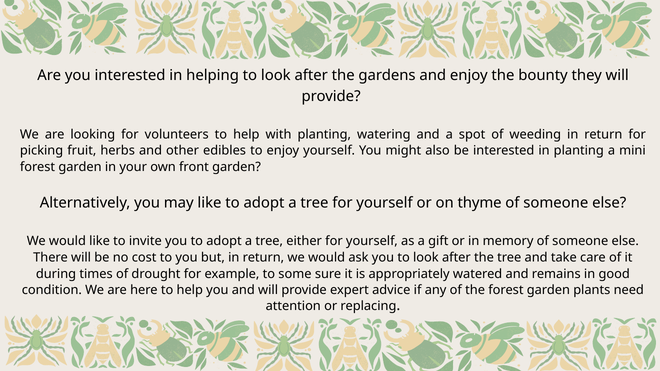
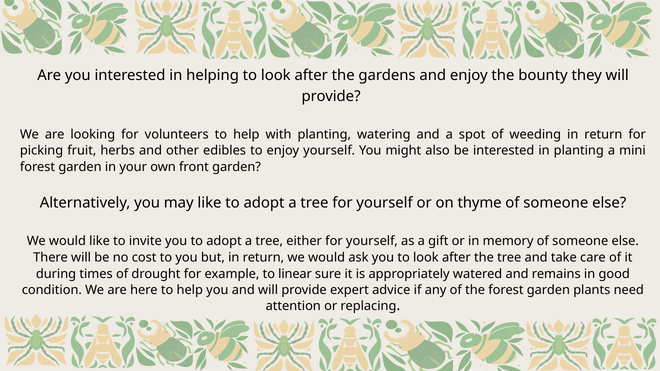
some: some -> linear (295, 274)
